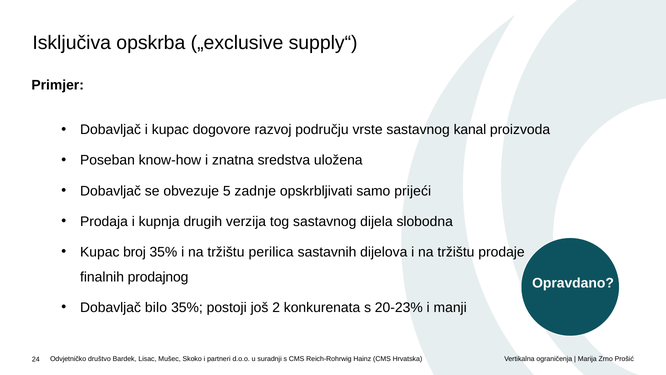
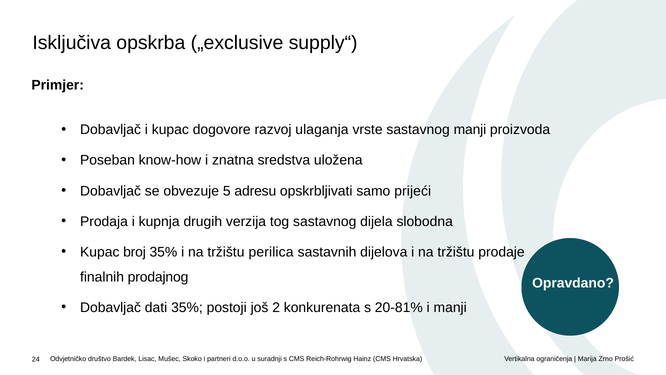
području: području -> ulaganja (322, 130)
sastavnog kanal: kanal -> manji (470, 130)
zadnje: zadnje -> adresu (255, 191)
bilo: bilo -> dati (156, 307)
20-23%: 20-23% -> 20-81% (399, 307)
